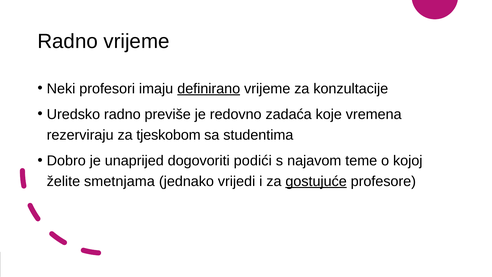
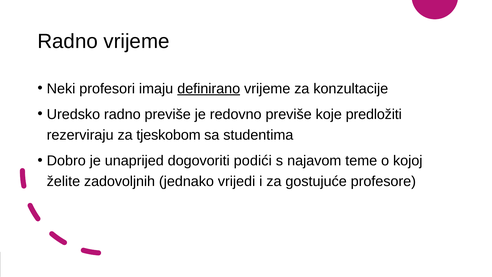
redovno zadaća: zadaća -> previše (289, 114)
vremena: vremena -> predložiti (374, 114)
smetnjama: smetnjama -> zadovoljnih (120, 181)
gostujuće underline: present -> none (316, 181)
